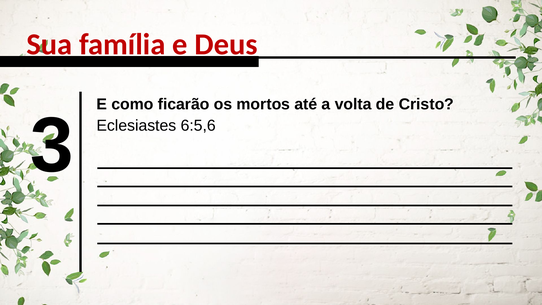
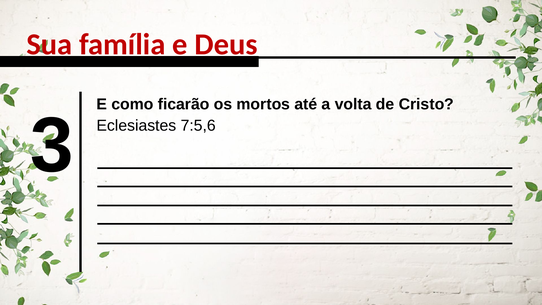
6:5,6: 6:5,6 -> 7:5,6 (198, 125)
